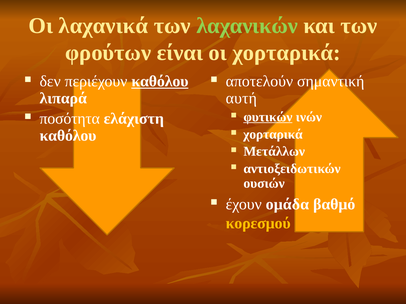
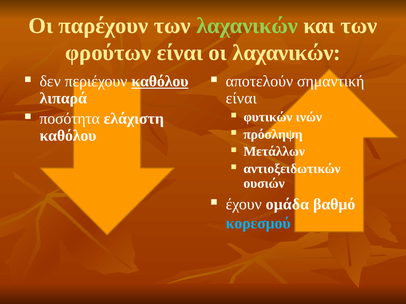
λαχανικά: λαχανικά -> παρέχουν (103, 26)
οι χορταρικά: χορταρικά -> λαχανικών (287, 53)
αυτή: αυτή -> είναι (241, 99)
φυτικών underline: present -> none (268, 117)
χορταρικά: χορταρικά -> πρόσληψη (273, 134)
κορεσμού colour: yellow -> light blue (258, 224)
